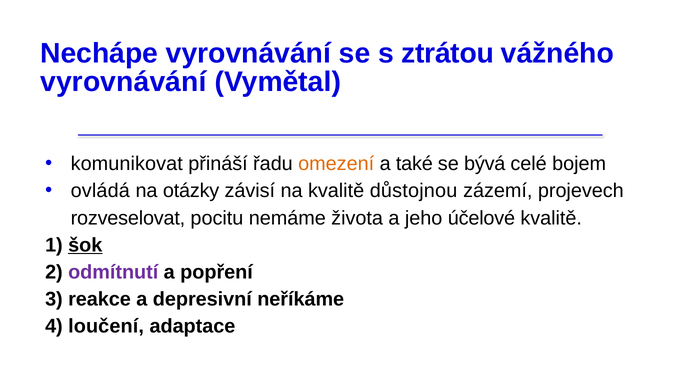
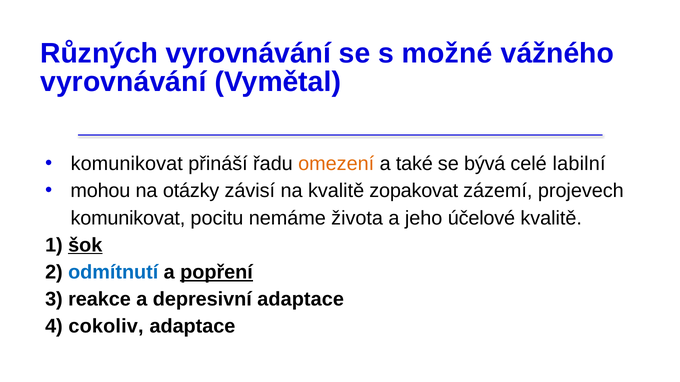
Nechápe: Nechápe -> Různých (99, 53)
ztrátou: ztrátou -> možné (447, 53)
bojem: bojem -> labilní (579, 164)
ovládá: ovládá -> mohou (100, 191)
důstojnou: důstojnou -> zopakovat (414, 191)
rozveselovat: rozveselovat -> komunikovat (128, 218)
odmítnutí colour: purple -> blue (113, 273)
popření underline: none -> present (217, 273)
depresivní neříkáme: neříkáme -> adaptace (301, 300)
loučení: loučení -> cokoliv (106, 327)
